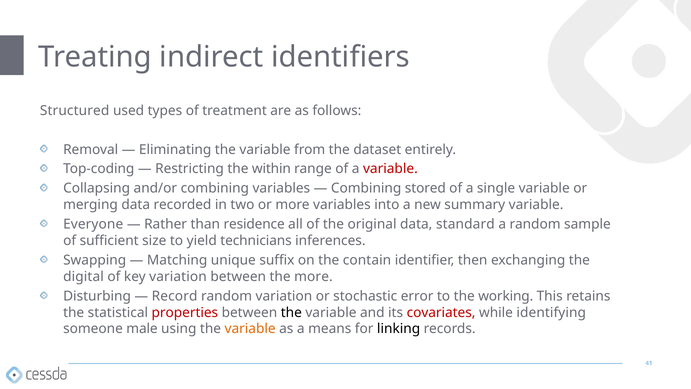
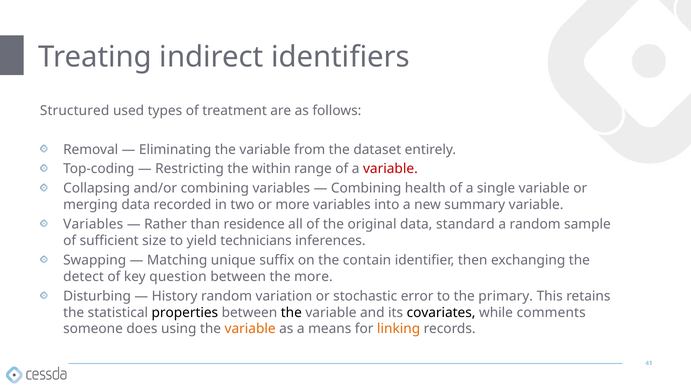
stored: stored -> health (425, 188)
Everyone: Everyone -> Variables (93, 224)
digital: digital -> detect (83, 276)
key variation: variation -> question (178, 276)
Record: Record -> History (175, 296)
working: working -> primary (506, 296)
properties colour: red -> black (185, 312)
covariates colour: red -> black (441, 312)
identifying: identifying -> comments (551, 312)
male: male -> does (142, 329)
linking colour: black -> orange (399, 329)
